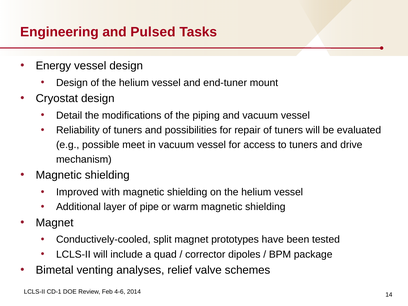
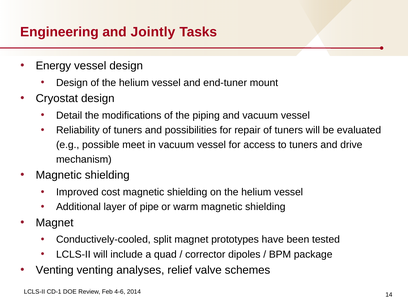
Pulsed: Pulsed -> Jointly (153, 32)
with: with -> cost (111, 192)
Bimetal: Bimetal -> Venting (55, 270)
